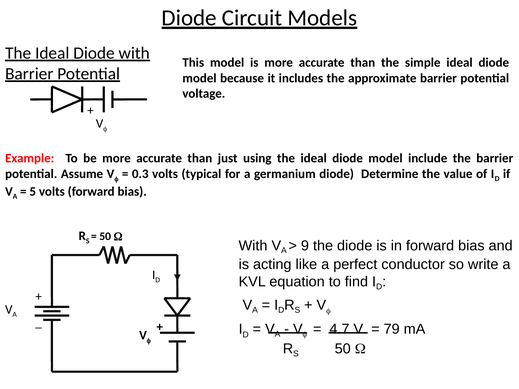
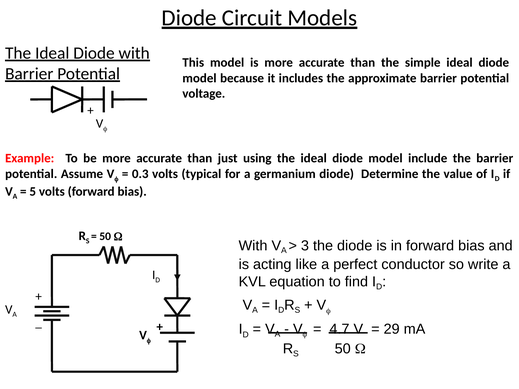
9: 9 -> 3 (305, 246)
79: 79 -> 29 (392, 329)
